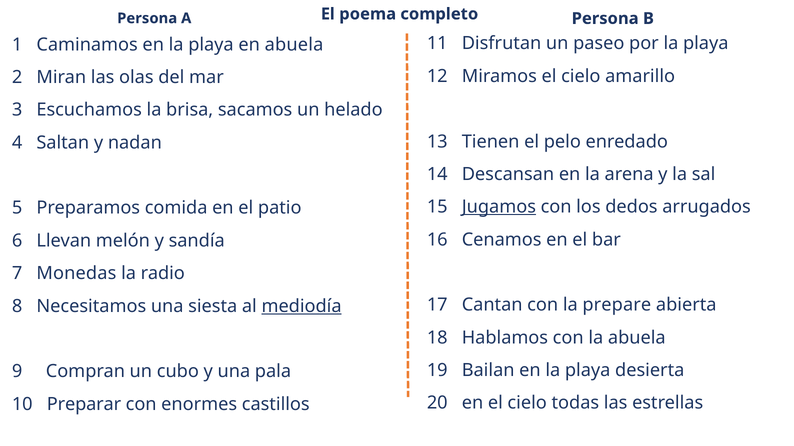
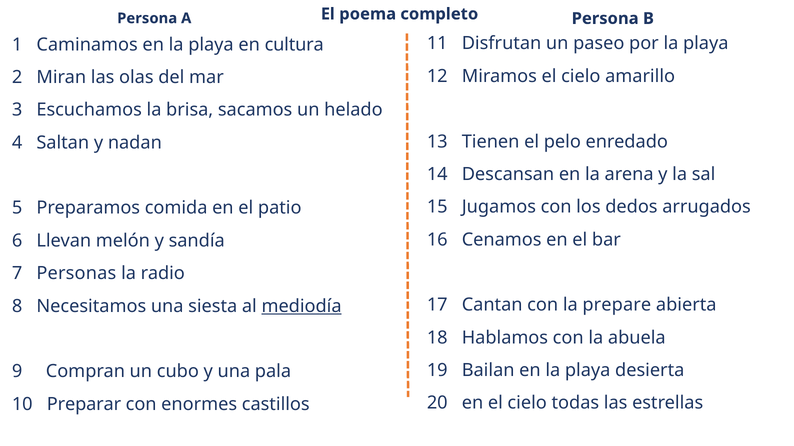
en abuela: abuela -> cultura (294, 45)
Jugamos underline: present -> none (499, 207)
Monedas: Monedas -> Personas (76, 274)
